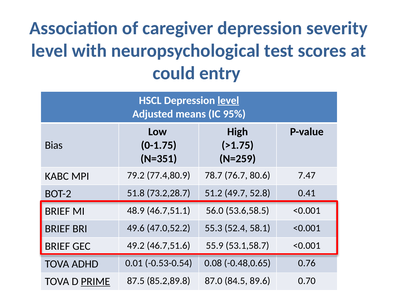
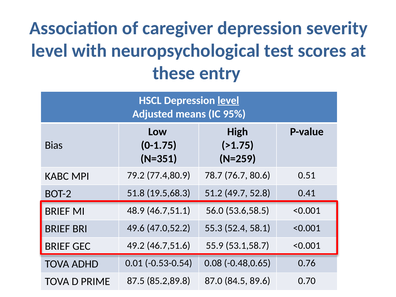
could: could -> these (174, 73)
7.47: 7.47 -> 0.51 (307, 175)
73.2,28.7: 73.2,28.7 -> 19.5,68.3 (169, 193)
PRIME underline: present -> none (95, 281)
